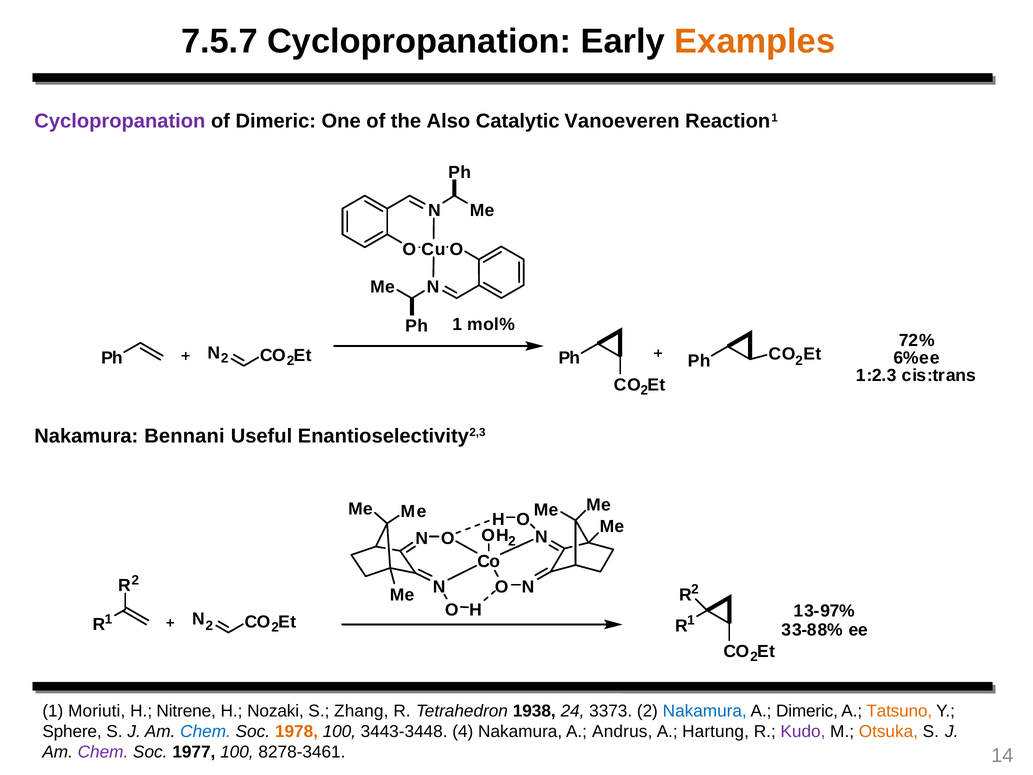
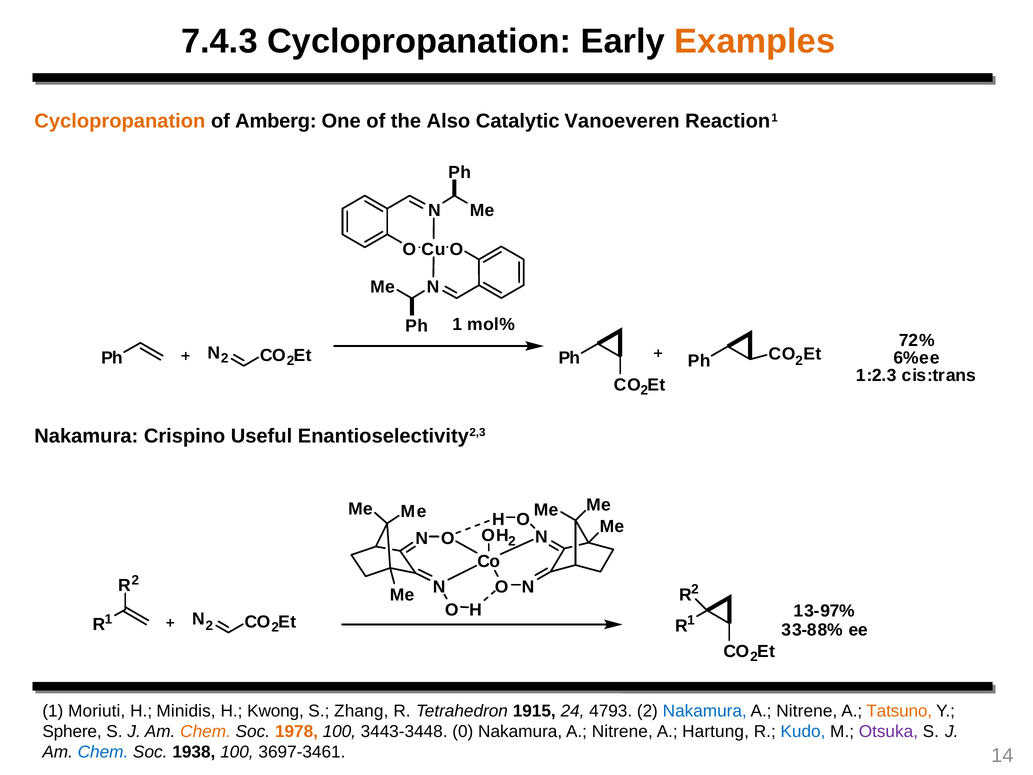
7.5.7: 7.5.7 -> 7.4.3 (219, 41)
Cyclopropanation colour: purple -> orange (120, 121)
of Dimeric: Dimeric -> Amberg (276, 121)
Bennani: Bennani -> Crispino (185, 436)
Nitrene: Nitrene -> Minidis (186, 711)
Nozaki: Nozaki -> Kwong (275, 711)
1938: 1938 -> 1915 (534, 711)
3373: 3373 -> 4793 (611, 711)
Dimeric: Dimeric -> Nitrene (807, 711)
Chem colour: blue -> orange (206, 731)
4: 4 -> 0 (463, 731)
Andrus: Andrus -> Nitrene (622, 731)
Kudo colour: purple -> blue (803, 731)
Otsuka colour: orange -> purple (888, 731)
Chem colour: purple -> blue (103, 752)
1977: 1977 -> 1938 (194, 752)
8278-3461: 8278-3461 -> 3697-3461 (302, 752)
